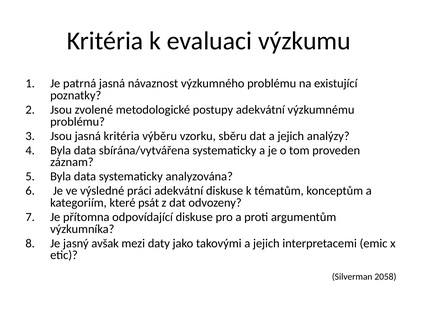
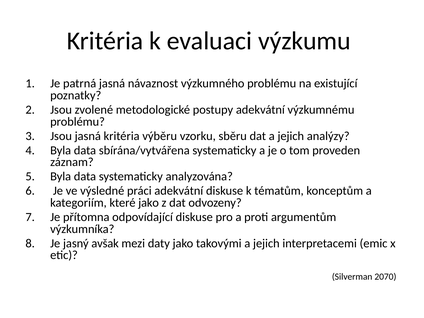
které psát: psát -> jako (149, 203)
2058: 2058 -> 2070 (385, 277)
